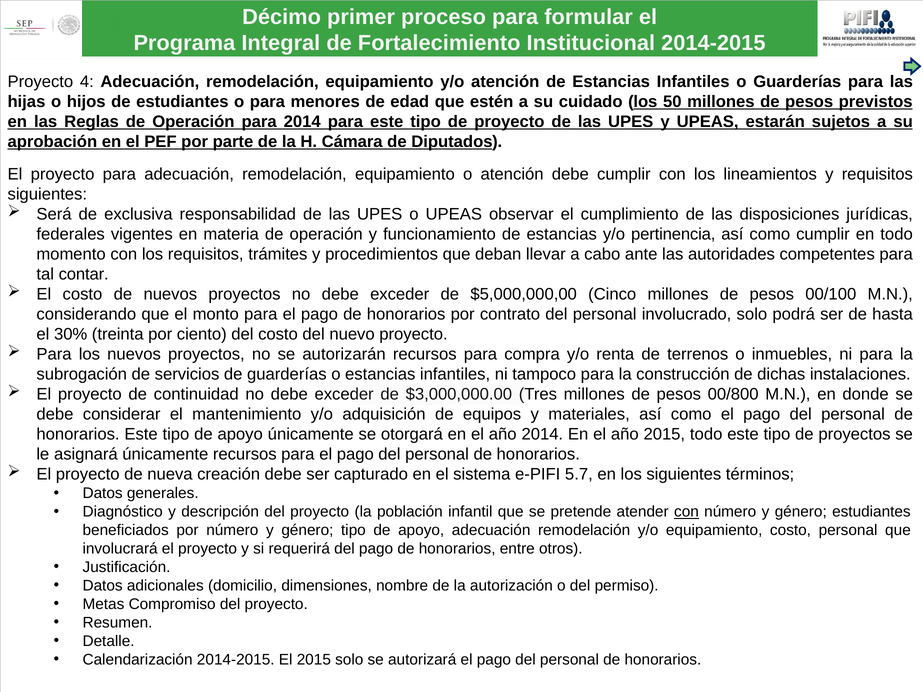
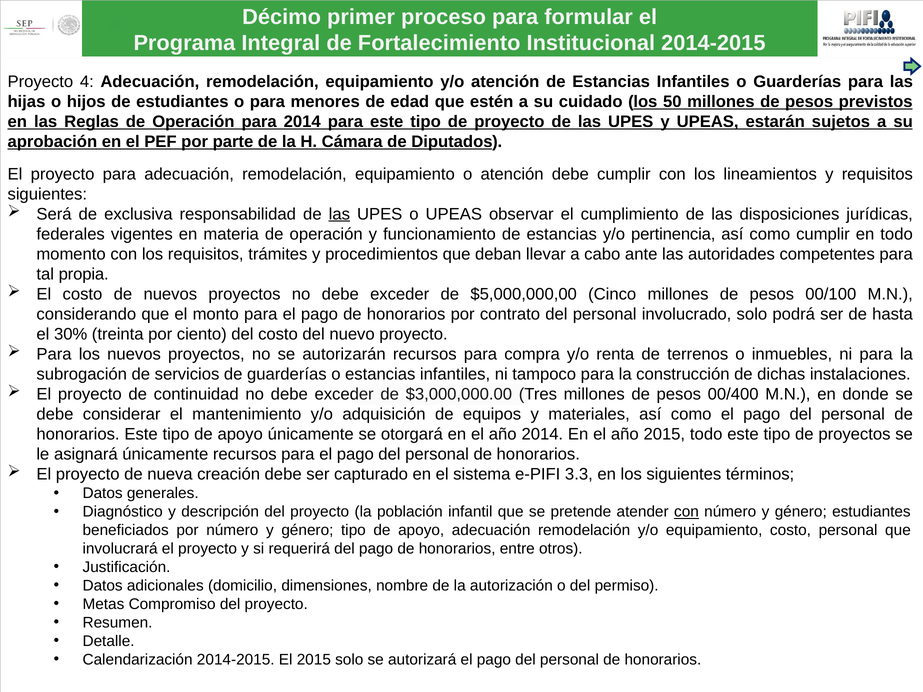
las underline: none -> present (339, 214)
contar: contar -> propia (84, 274)
00/800: 00/800 -> 00/400 (733, 394)
5.7: 5.7 -> 3.3 (579, 474)
